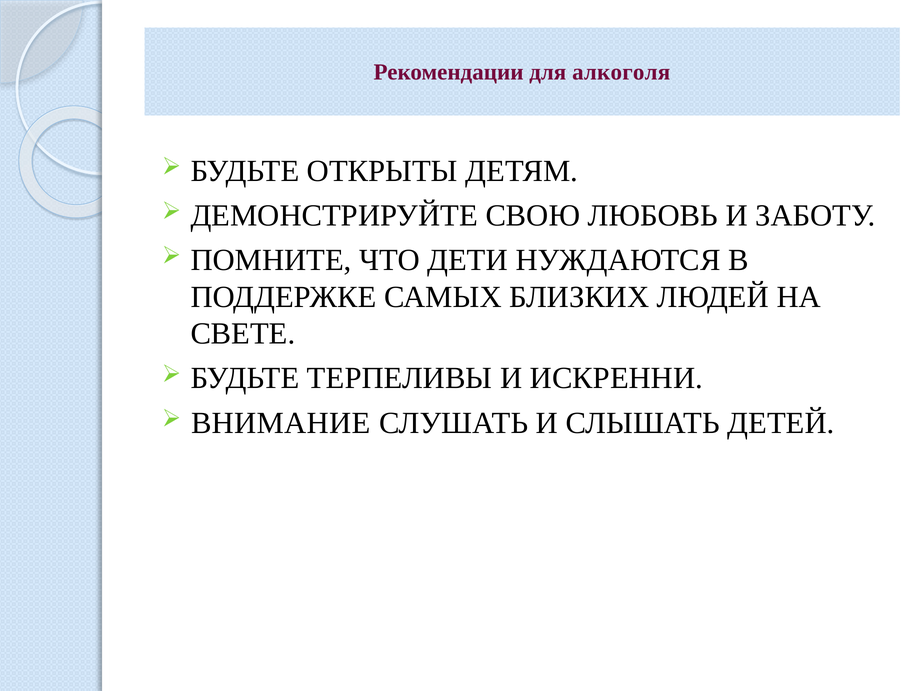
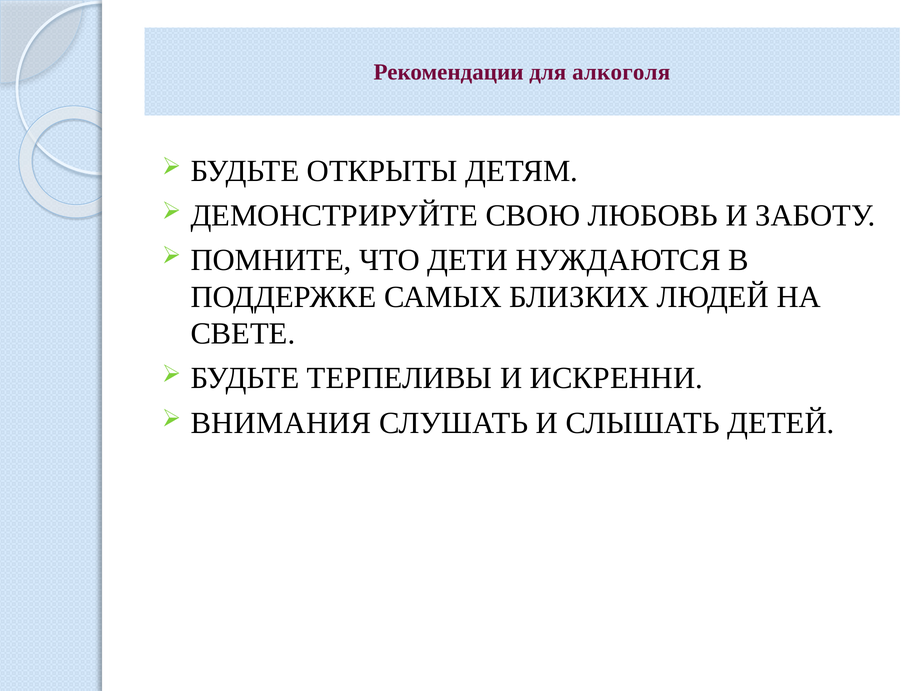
ВНИМАНИЕ: ВНИМАНИЕ -> ВНИМАНИЯ (281, 423)
